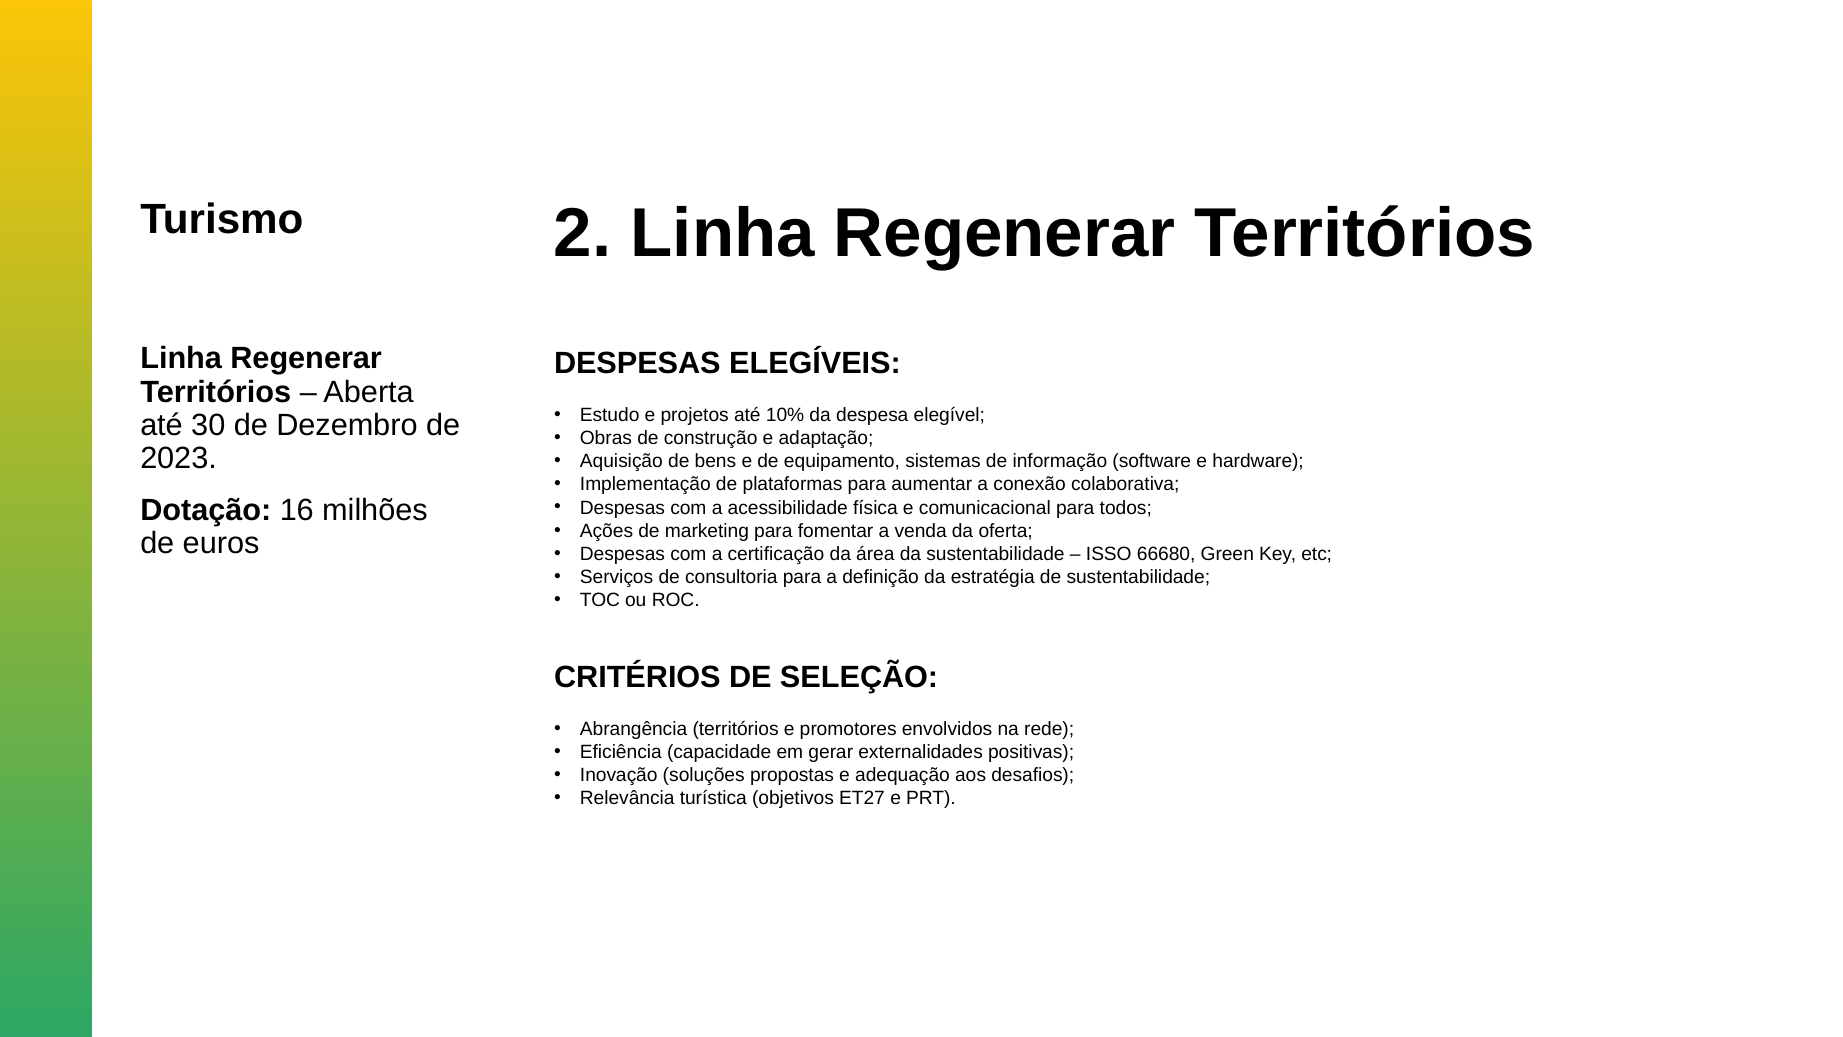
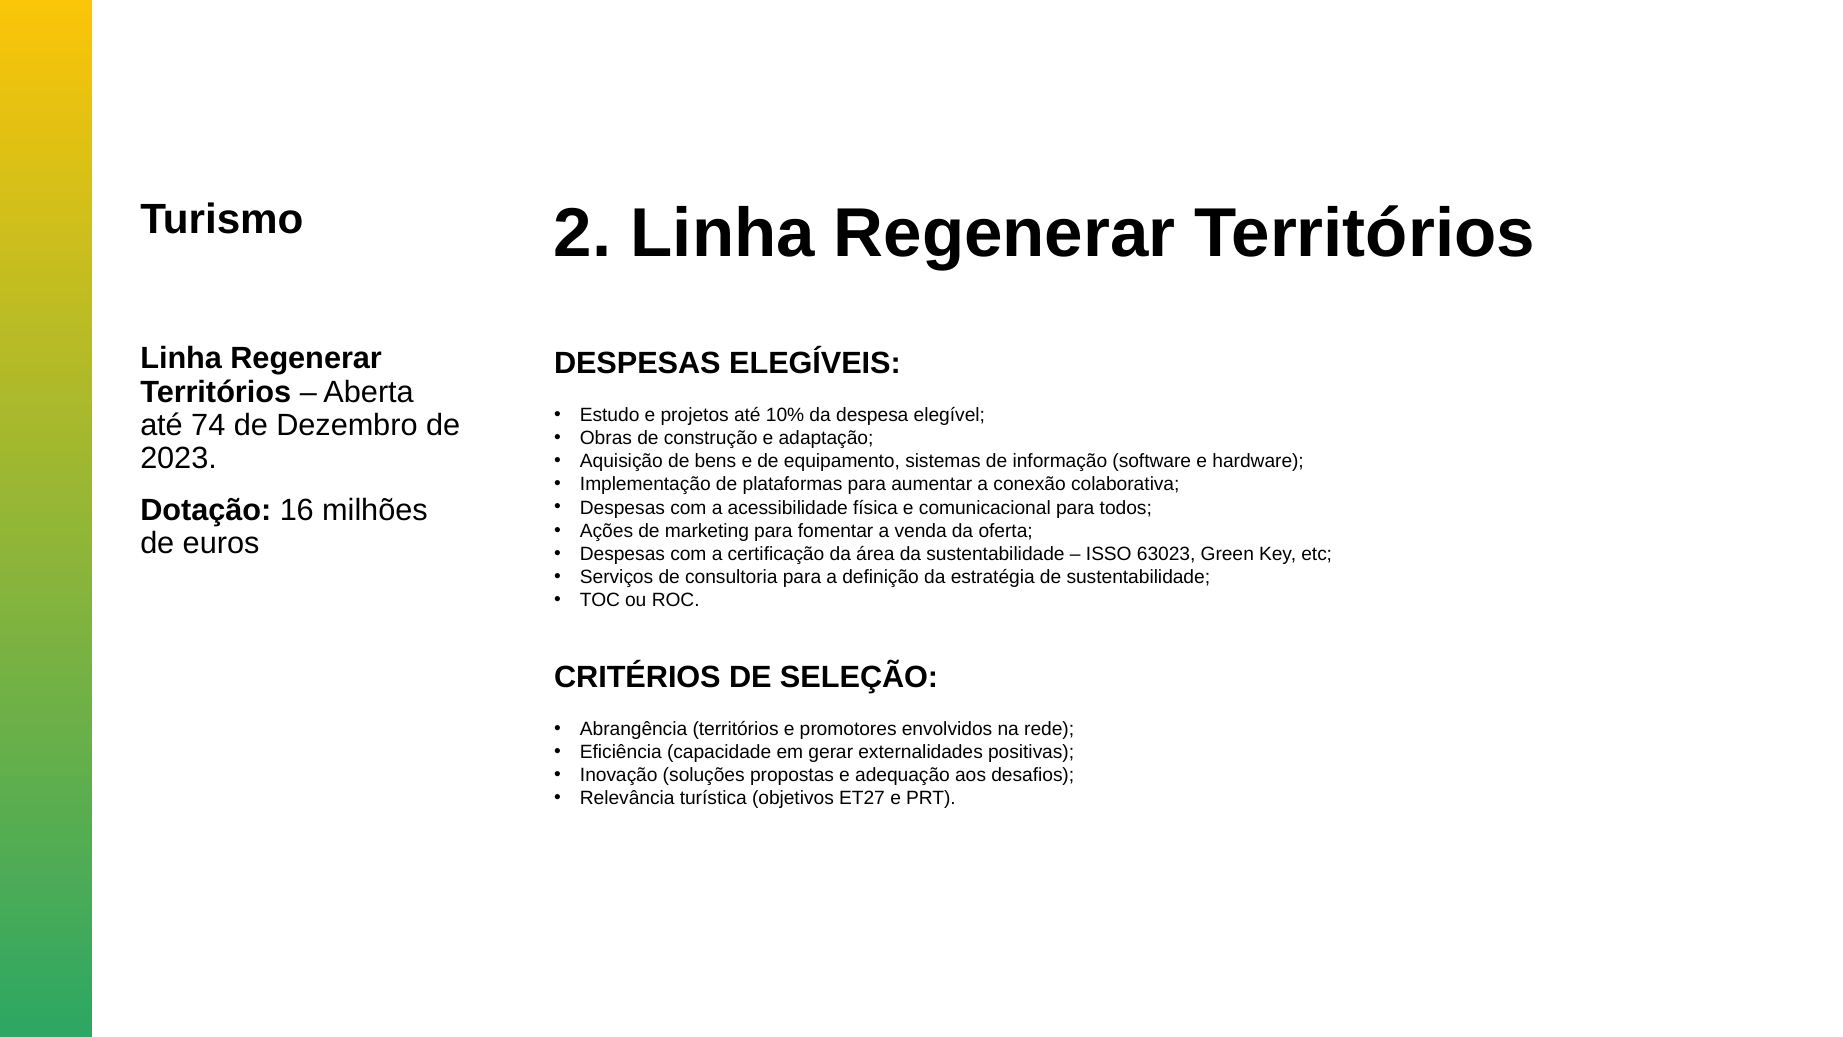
30: 30 -> 74 (208, 425)
66680: 66680 -> 63023 (1166, 554)
